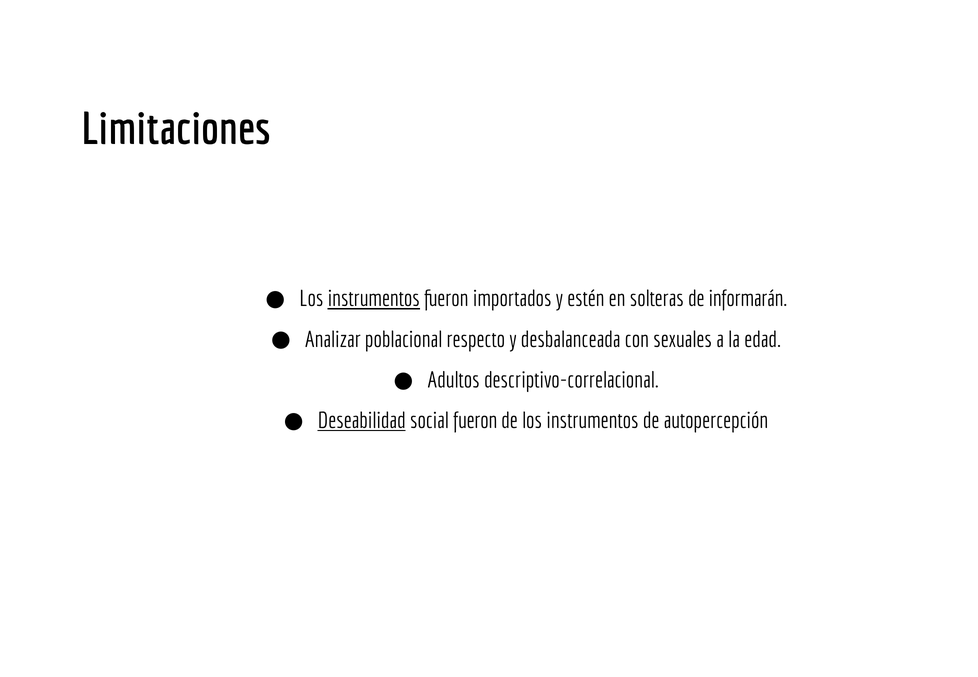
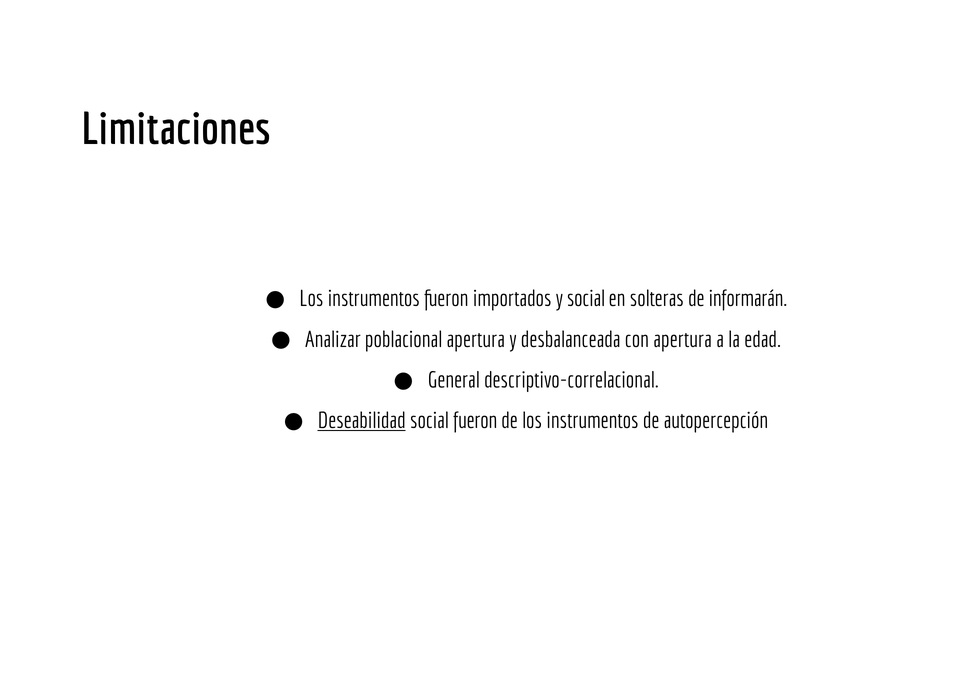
instrumentos underline: present -> none (374, 299)
y estén: estén -> social (586, 299)
poblacional respecto: respecto -> apertura (476, 340)
con sexuales: sexuales -> apertura (683, 340)
Adultos: Adultos -> General (454, 380)
